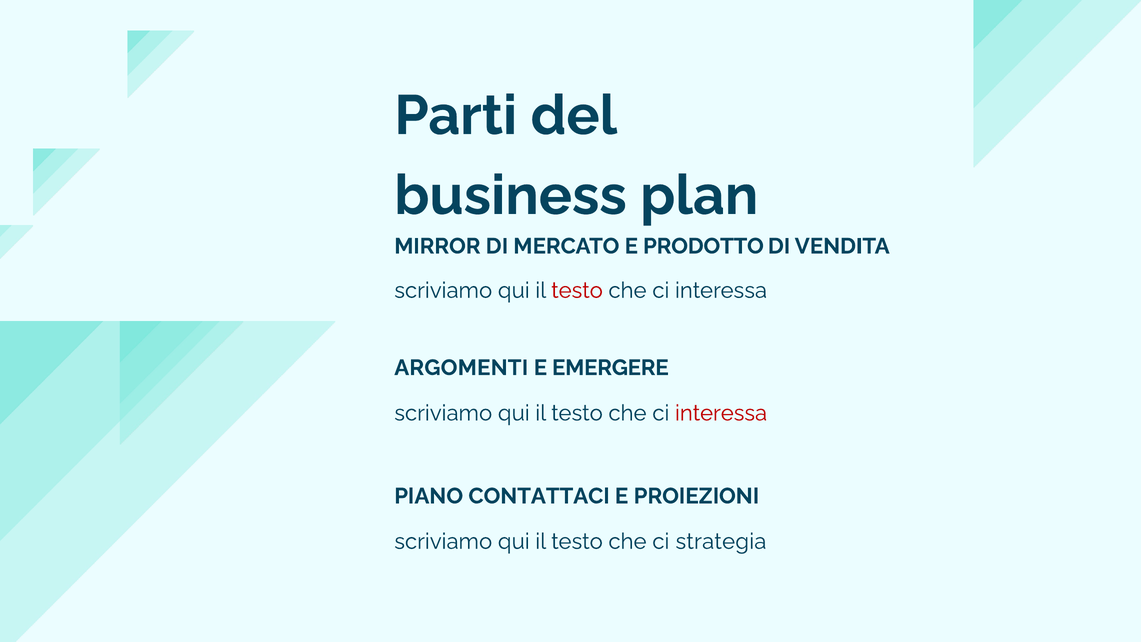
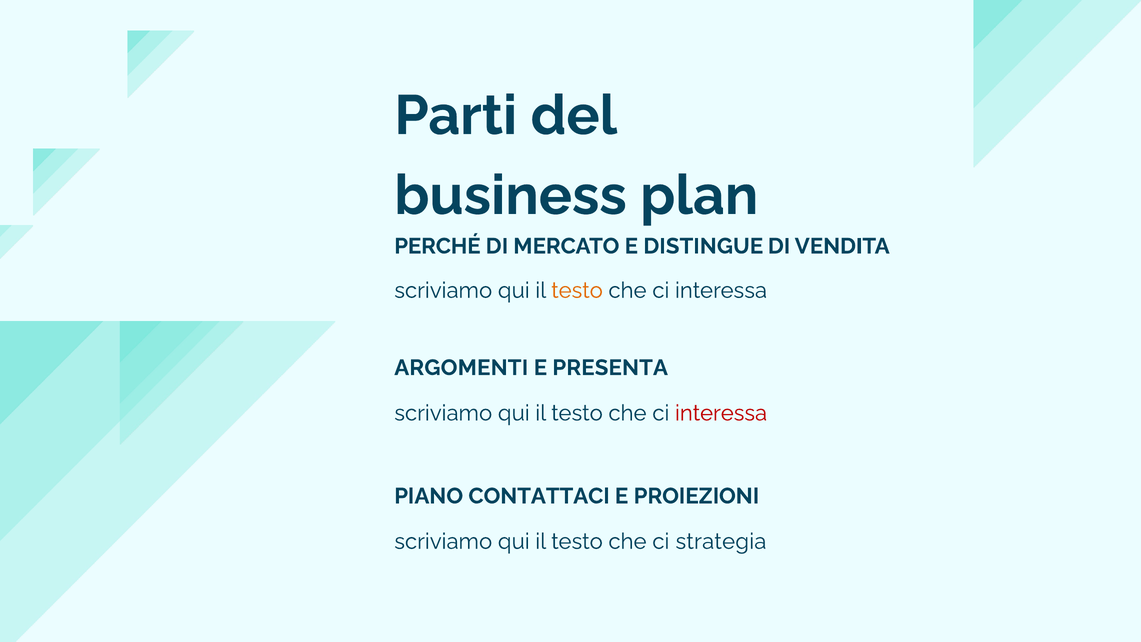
MIRROR: MIRROR -> PERCHÉ (437, 246)
PRODOTTO: PRODOTTO -> DISTINGUE (703, 246)
testo colour: red -> orange (577, 290)
EMERGERE: EMERGERE -> PRESENTA (610, 368)
